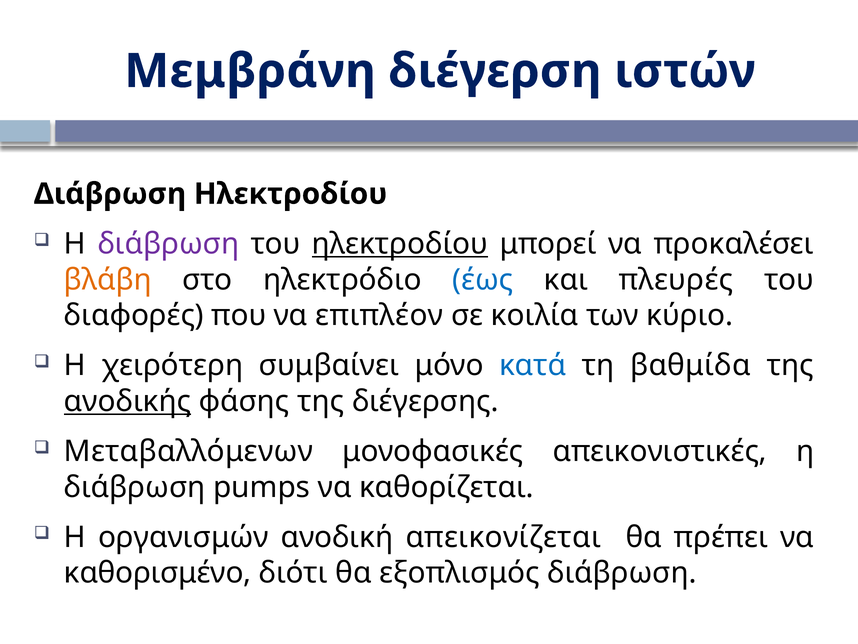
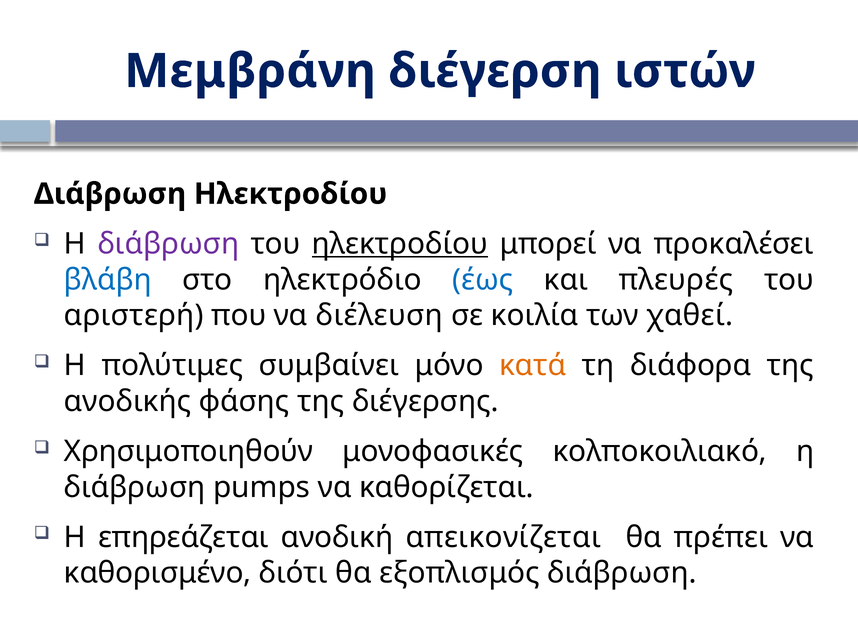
βλάβη colour: orange -> blue (108, 280)
διαφορές: διαφορές -> αριστερή (134, 315)
επιπλέον: επιπλέον -> διέλευση (379, 315)
κύριο: κύριο -> χαθεί (690, 315)
χειρότερη: χειρότερη -> πολύτιμες (173, 365)
κατά colour: blue -> orange (533, 365)
βαθμίδα: βαθμίδα -> διάφορα (691, 365)
ανοδικής underline: present -> none (128, 401)
Μεταβαλλόμενων: Μεταβαλλόμενων -> Χρησιμοποιηθούν (189, 451)
απεικονιστικές: απεικονιστικές -> κολποκοιλιακό (660, 451)
οργανισμών: οργανισμών -> επηρεάζεται (183, 537)
